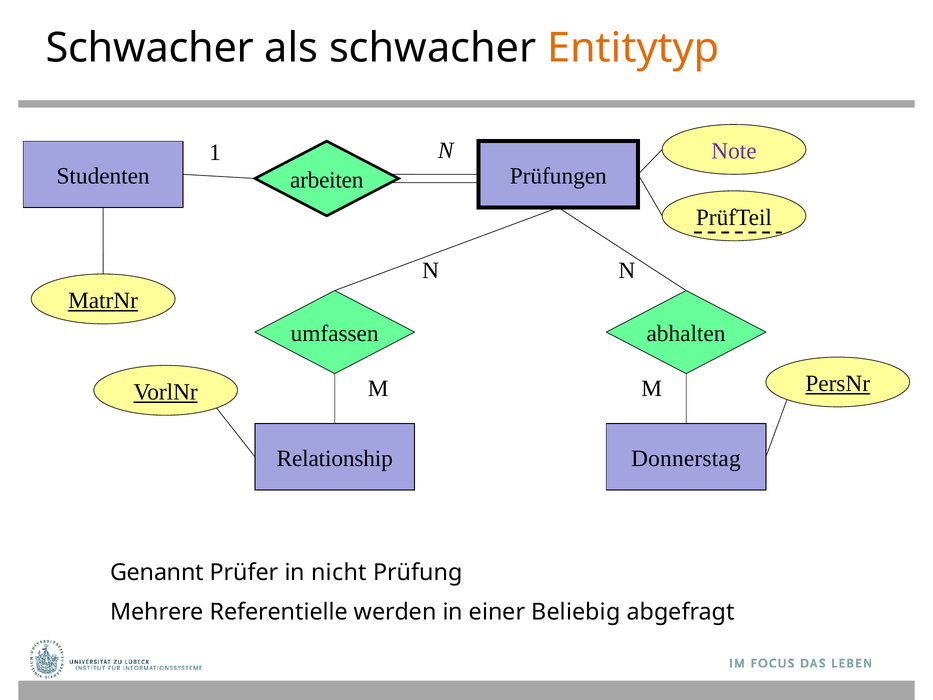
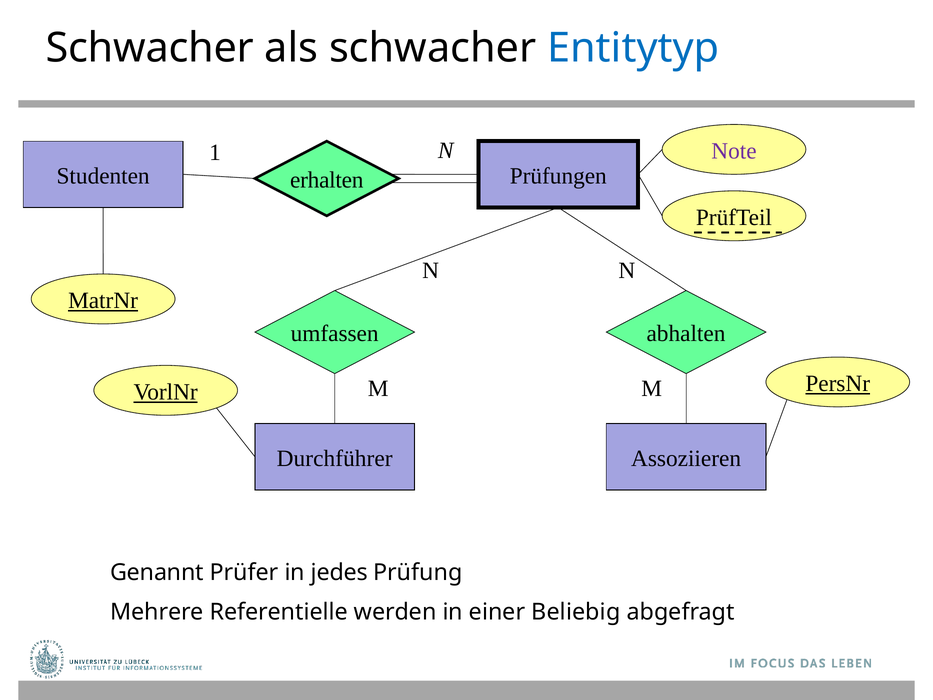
Entitytyp colour: orange -> blue (633, 48)
arbeiten: arbeiten -> erhalten (327, 180)
Relationship: Relationship -> Durchführer (335, 458)
Donnerstag: Donnerstag -> Assoziieren (686, 458)
nicht: nicht -> jedes (339, 572)
